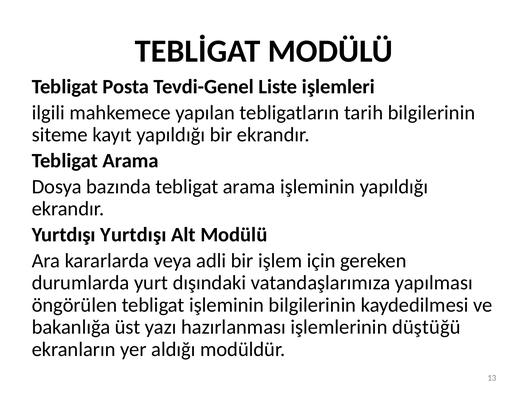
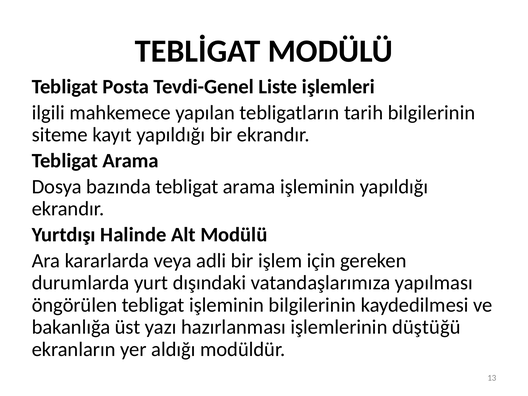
Yurtdışı Yurtdışı: Yurtdışı -> Halinde (133, 235)
